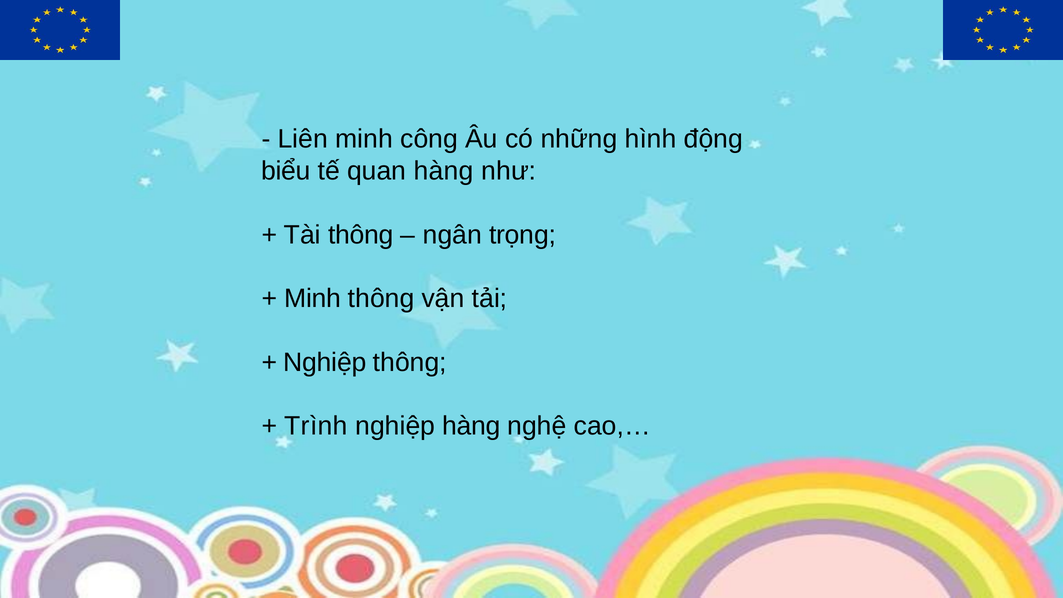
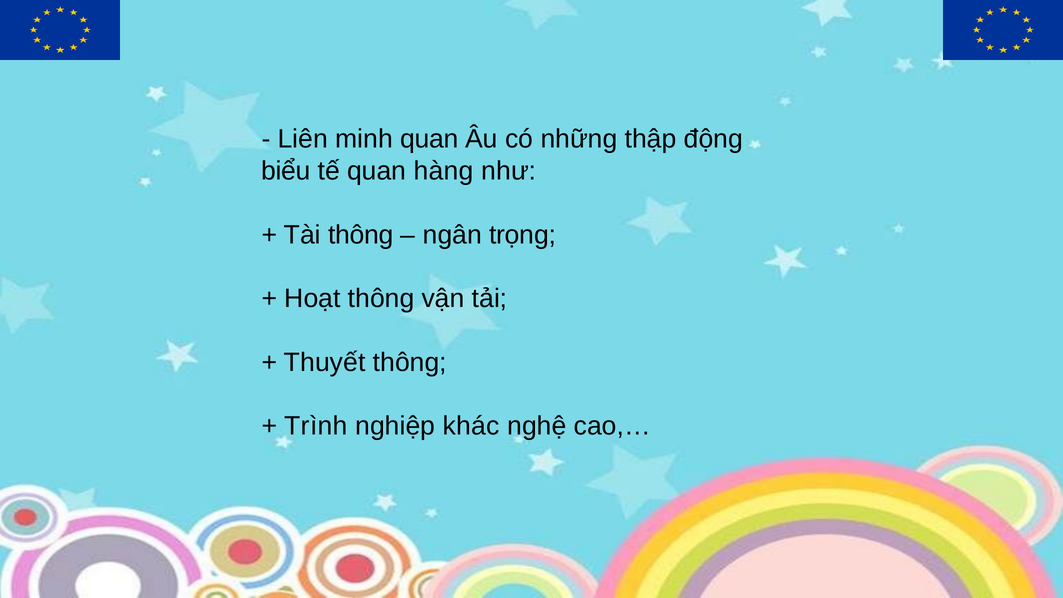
minh công: công -> quan (429, 139)
hình: hình -> thập (651, 139)
Minh: Minh -> Hoạt (312, 299)
Nghiệp: Nghiệp -> Thuyết (325, 362)
nghiệp hàng: hàng -> khác (471, 426)
